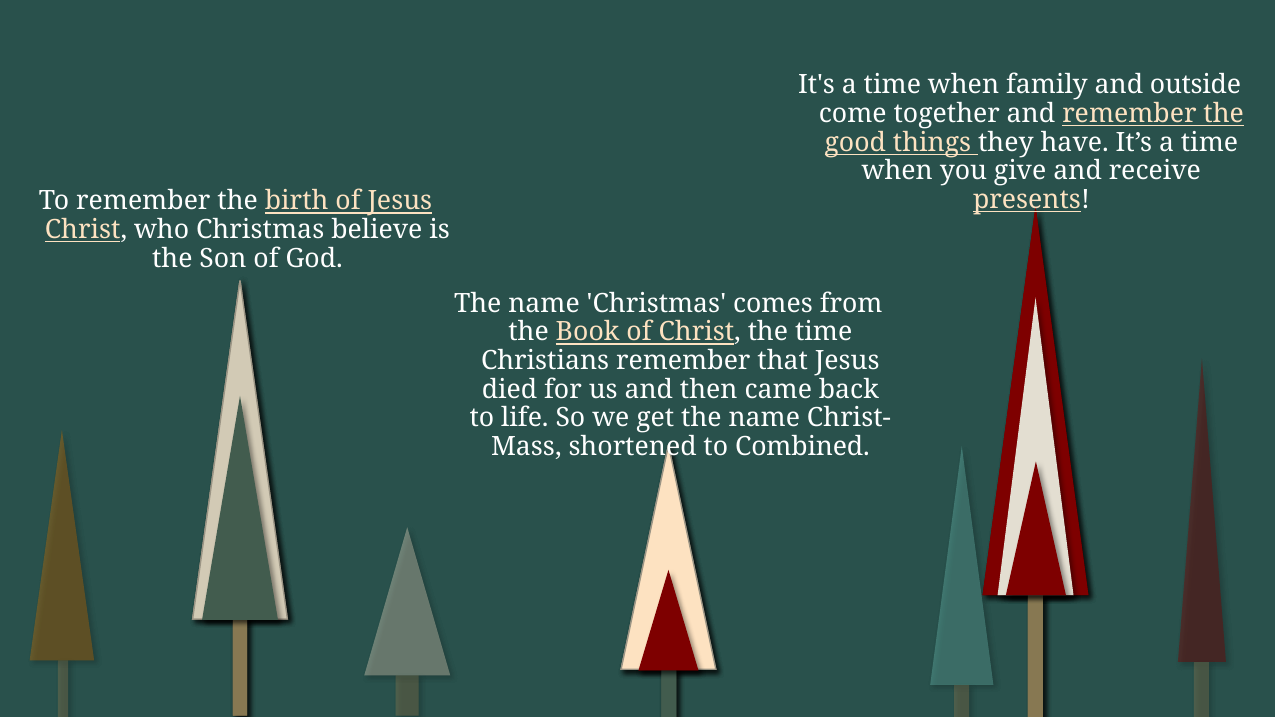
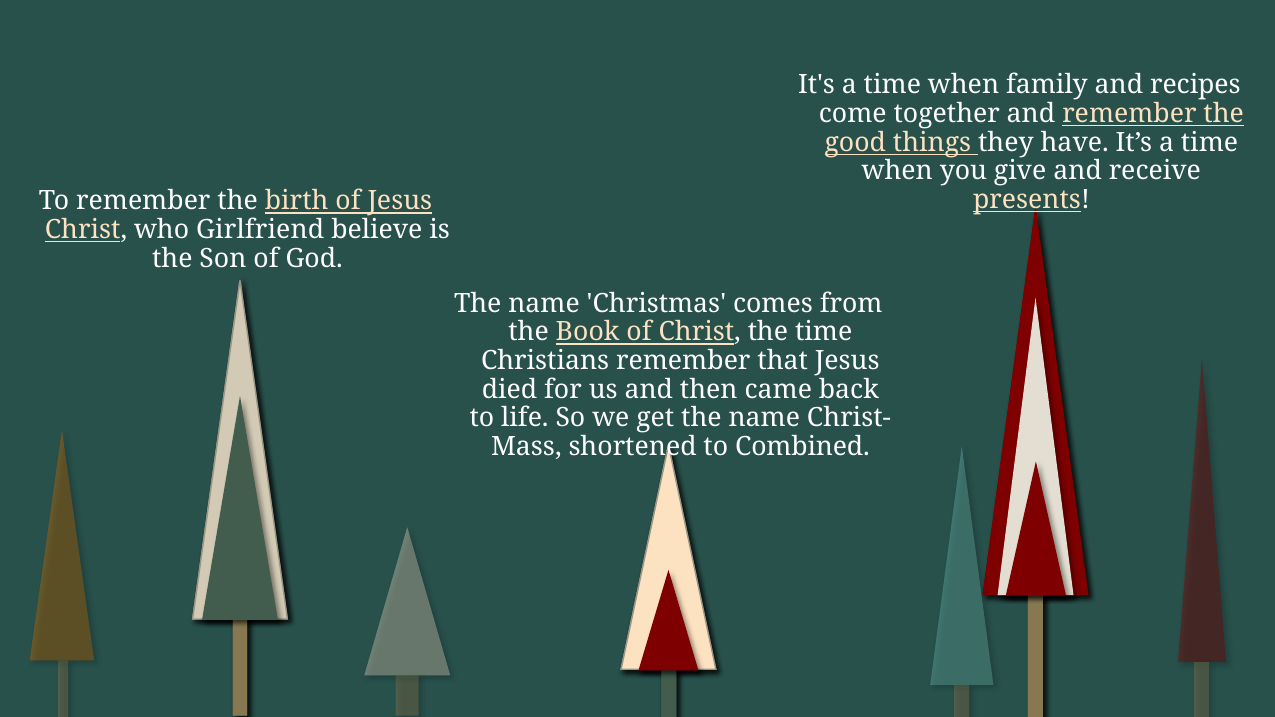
outside: outside -> recipes (1195, 85)
who Christmas: Christmas -> Girlfriend (260, 230)
